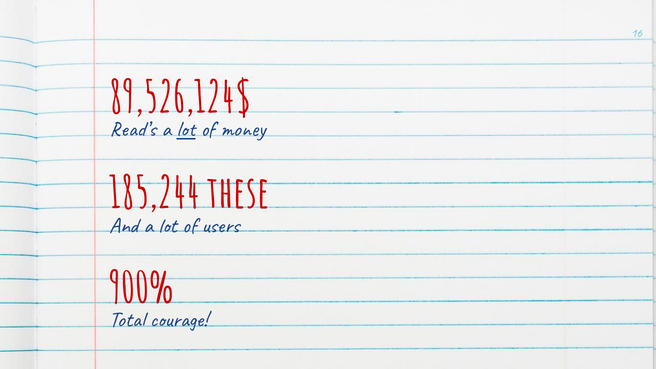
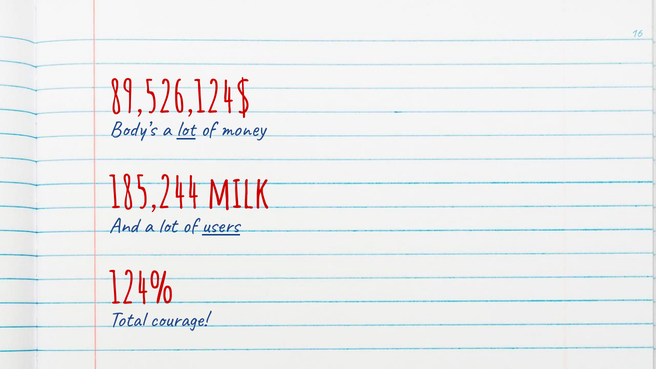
Read’s: Read’s -> Body’s (133, 129)
these: these -> milk (238, 194)
users underline: none -> present (221, 225)
900%: 900% -> 124% (142, 289)
